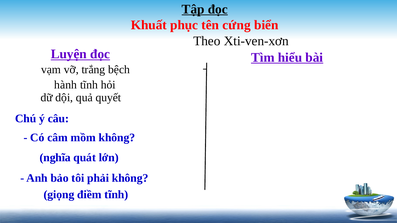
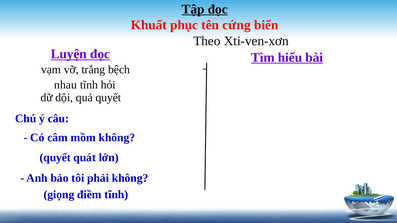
hành: hành -> nhau (66, 85)
nghĩa: nghĩa -> quyết (55, 158)
